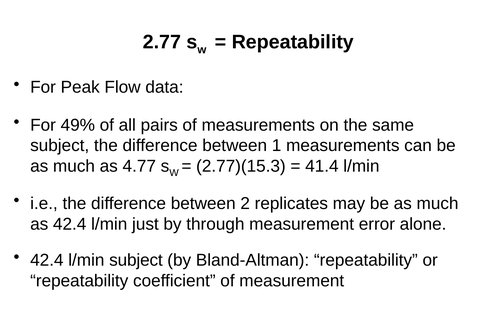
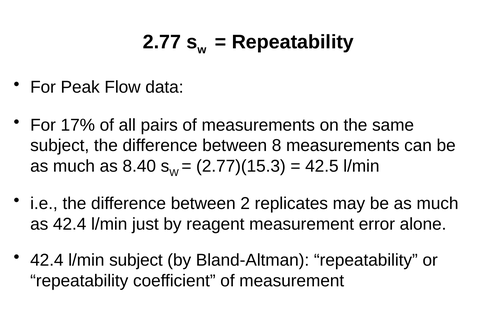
49%: 49% -> 17% (78, 125)
1: 1 -> 8 (277, 146)
4.77: 4.77 -> 8.40 (139, 166)
41.4: 41.4 -> 42.5 (322, 166)
through: through -> reagent (215, 224)
